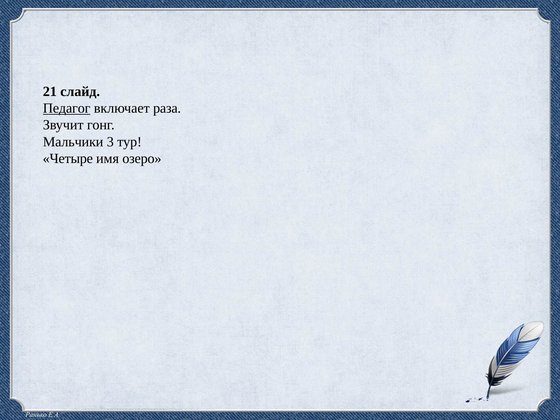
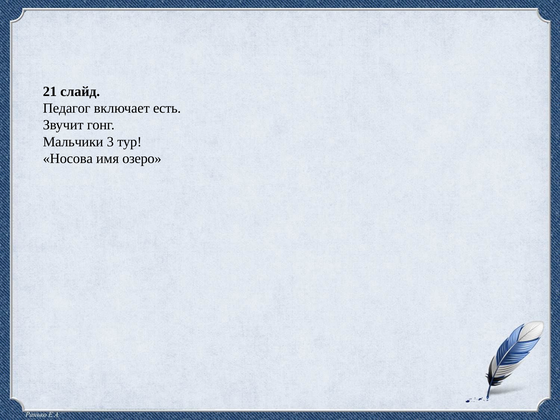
Педагог underline: present -> none (67, 108)
раза: раза -> есть (167, 108)
Четыре: Четыре -> Носова (68, 159)
